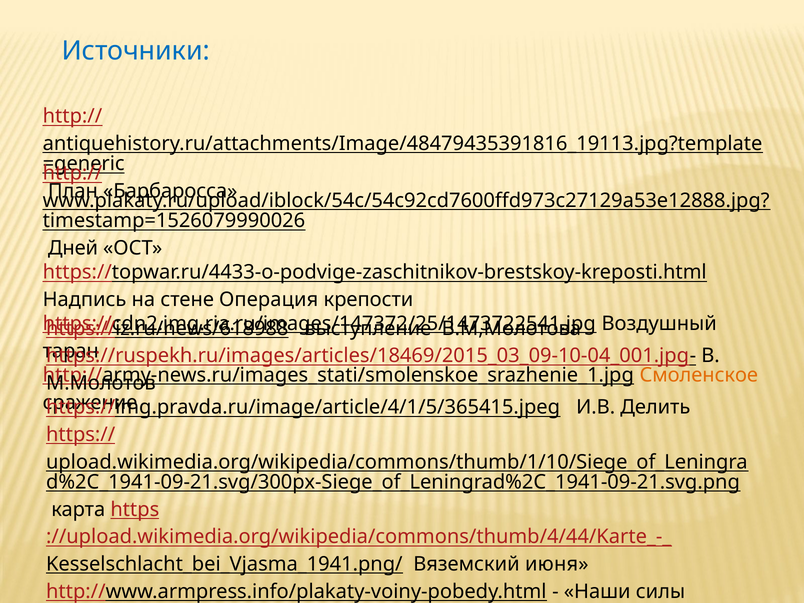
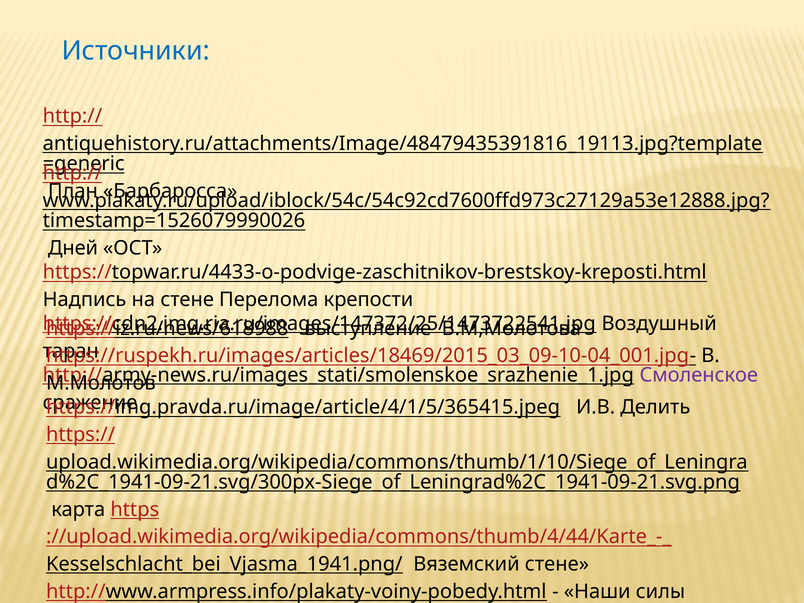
Операция: Операция -> Перелома (269, 300)
Смоленское colour: orange -> purple (699, 375)
Вяземский июня: июня -> стене (557, 564)
